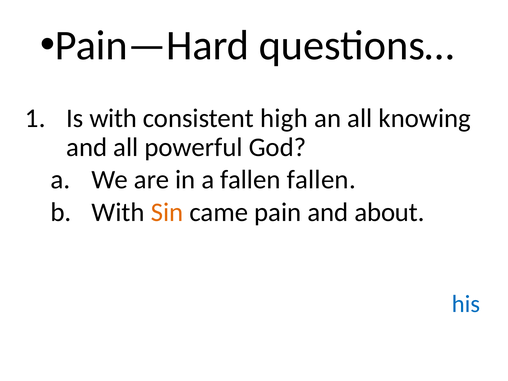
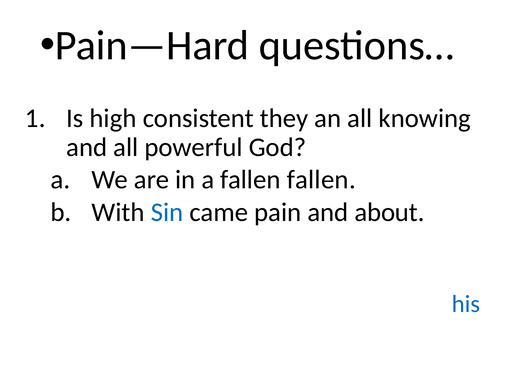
Is with: with -> high (113, 118)
high: high -> they (284, 118)
Sin colour: orange -> blue (167, 212)
